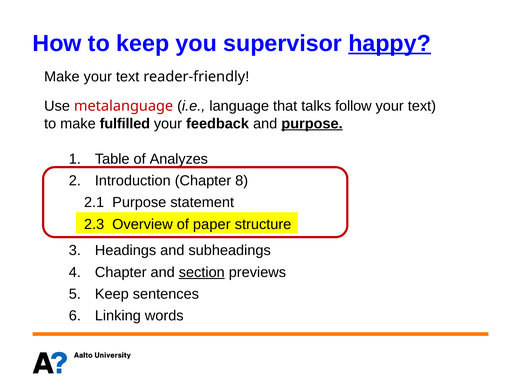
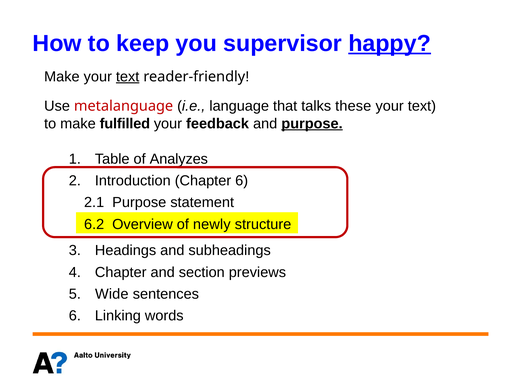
text underline: none -> present (128, 76)
follow: follow -> these (353, 106)
Chapter 8: 8 -> 6 (242, 180)
2.3: 2.3 -> 6.2 (94, 224)
paper: paper -> newly (212, 224)
section underline: present -> none (202, 272)
Keep: Keep -> Wide (112, 294)
